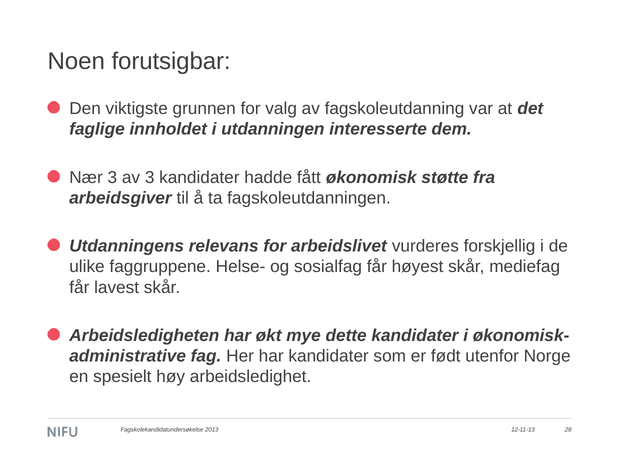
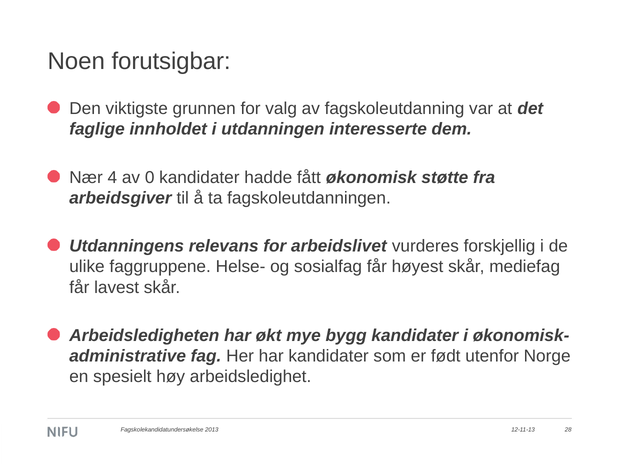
Nær 3: 3 -> 4 (112, 177)
av 3: 3 -> 0 (150, 177)
dette: dette -> bygg (346, 336)
